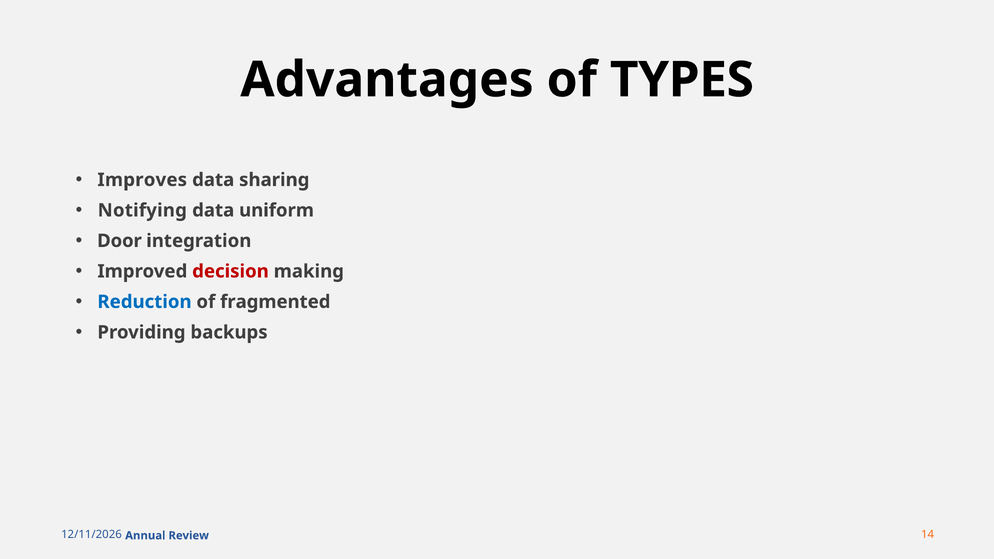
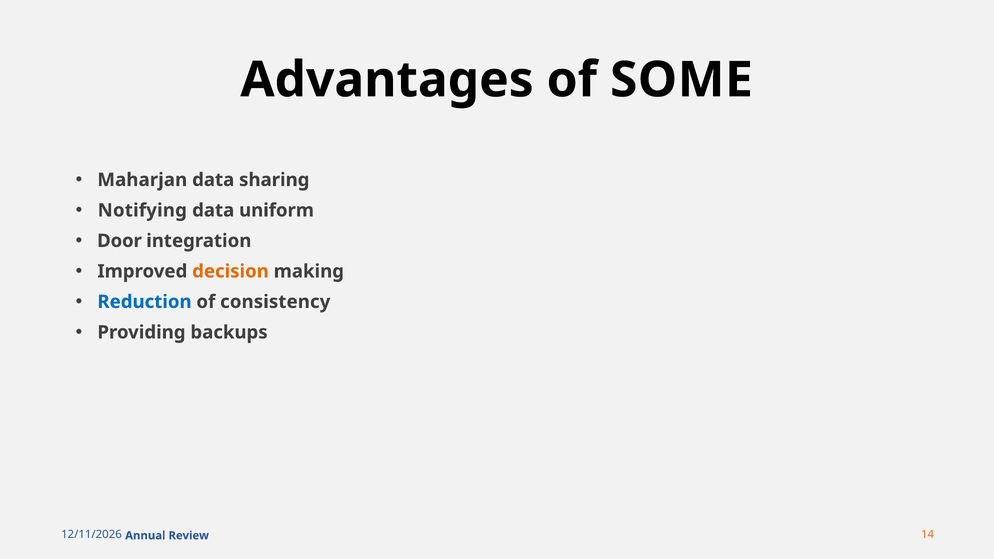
TYPES: TYPES -> SOME (681, 80)
Improves: Improves -> Maharjan (142, 180)
decision colour: red -> orange (230, 271)
fragmented: fragmented -> consistency (275, 302)
